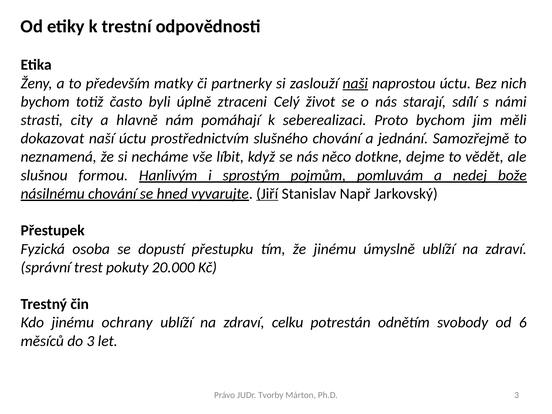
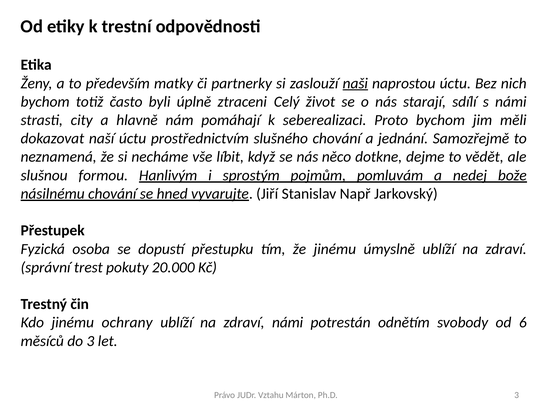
Jiří underline: present -> none (267, 194)
zdraví celku: celku -> námi (288, 323)
Tvorby: Tvorby -> Vztahu (271, 395)
